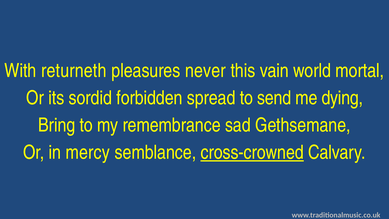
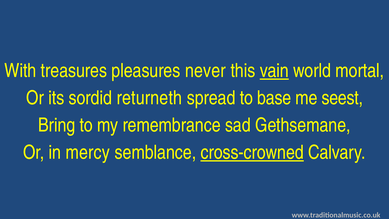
returneth: returneth -> treasures (74, 71)
vain underline: none -> present (274, 71)
forbidden: forbidden -> returneth (149, 98)
send: send -> base (274, 98)
dying: dying -> seest (342, 98)
